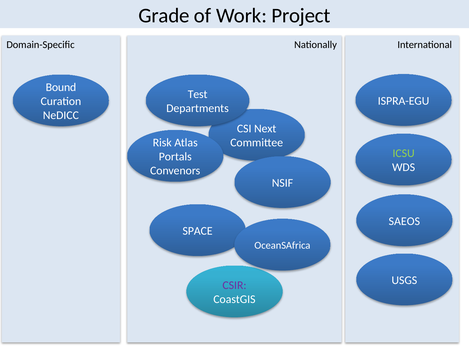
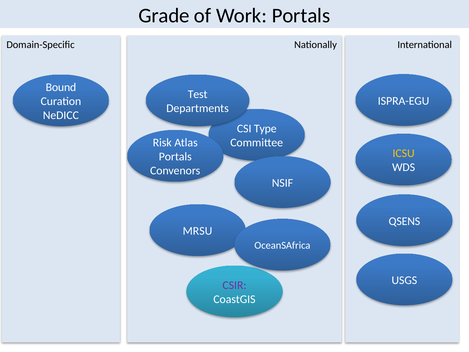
Work Project: Project -> Portals (301, 16)
Next: Next -> Type (265, 129)
ICSU colour: light green -> yellow (404, 153)
SAEOS: SAEOS -> QSENS (404, 221)
SPACE: SPACE -> MRSU (197, 231)
